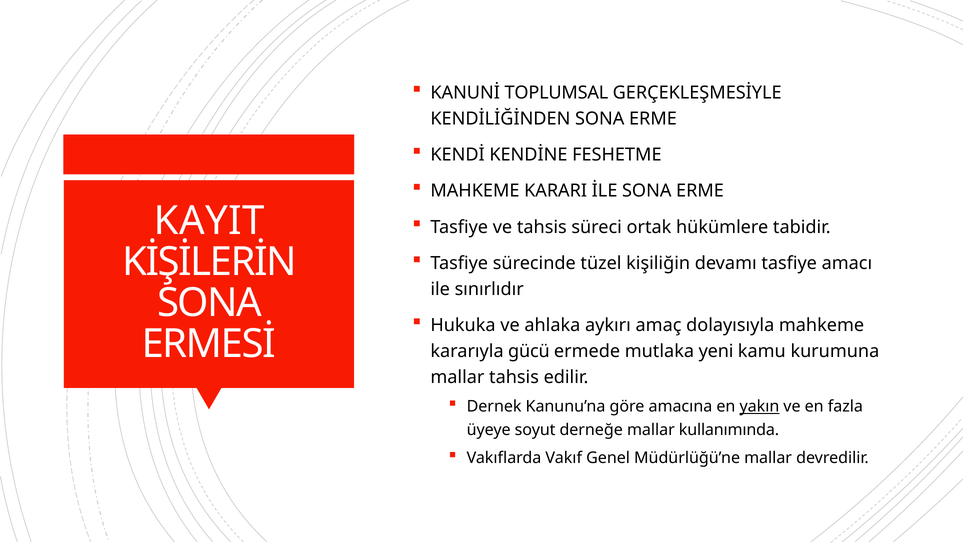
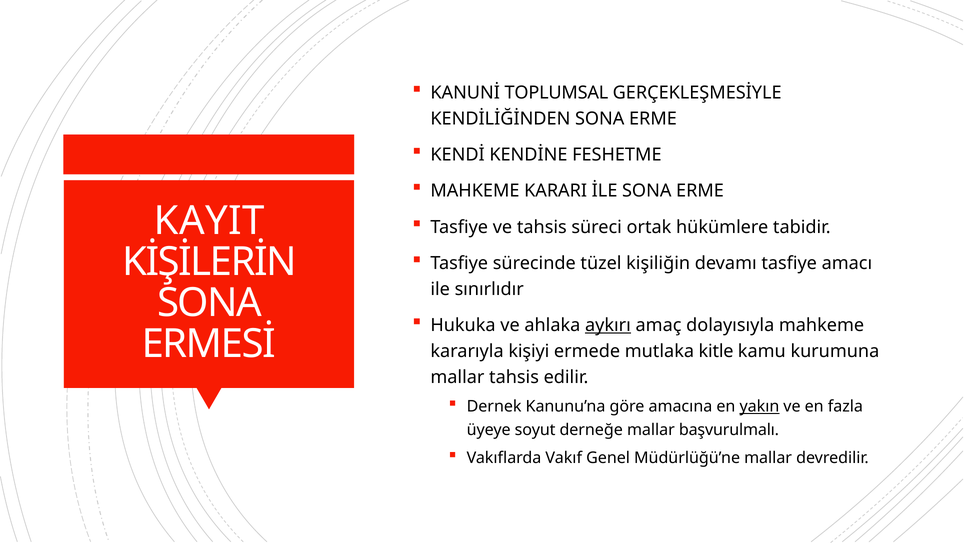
aykırı underline: none -> present (608, 325)
gücü: gücü -> kişiyi (529, 351)
yeni: yeni -> kitle (716, 351)
kullanımında: kullanımında -> başvurulmalı (729, 430)
